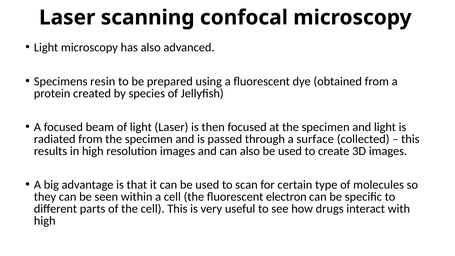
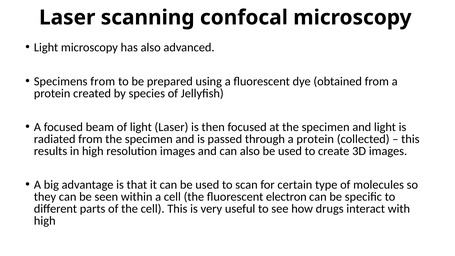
Specimens resin: resin -> from (103, 81)
through a surface: surface -> protein (315, 139)
